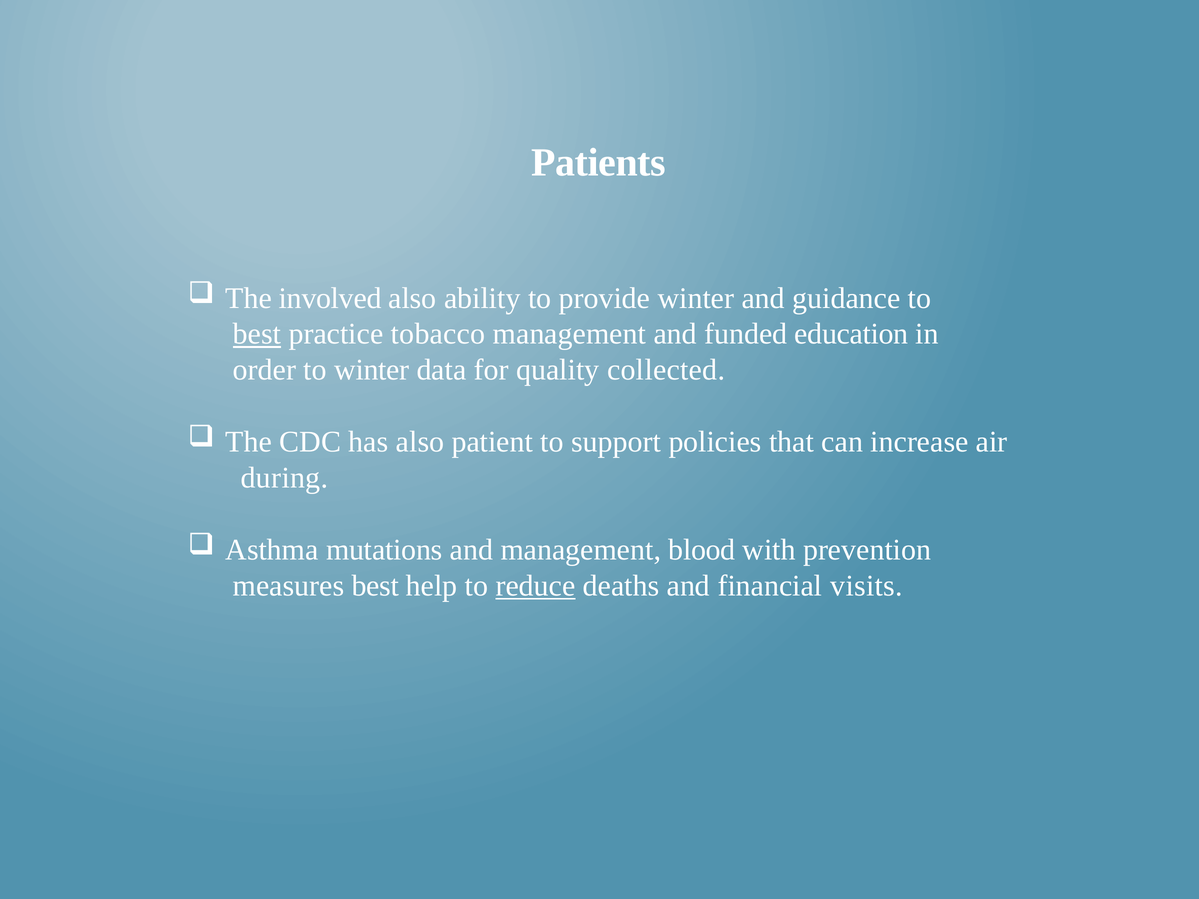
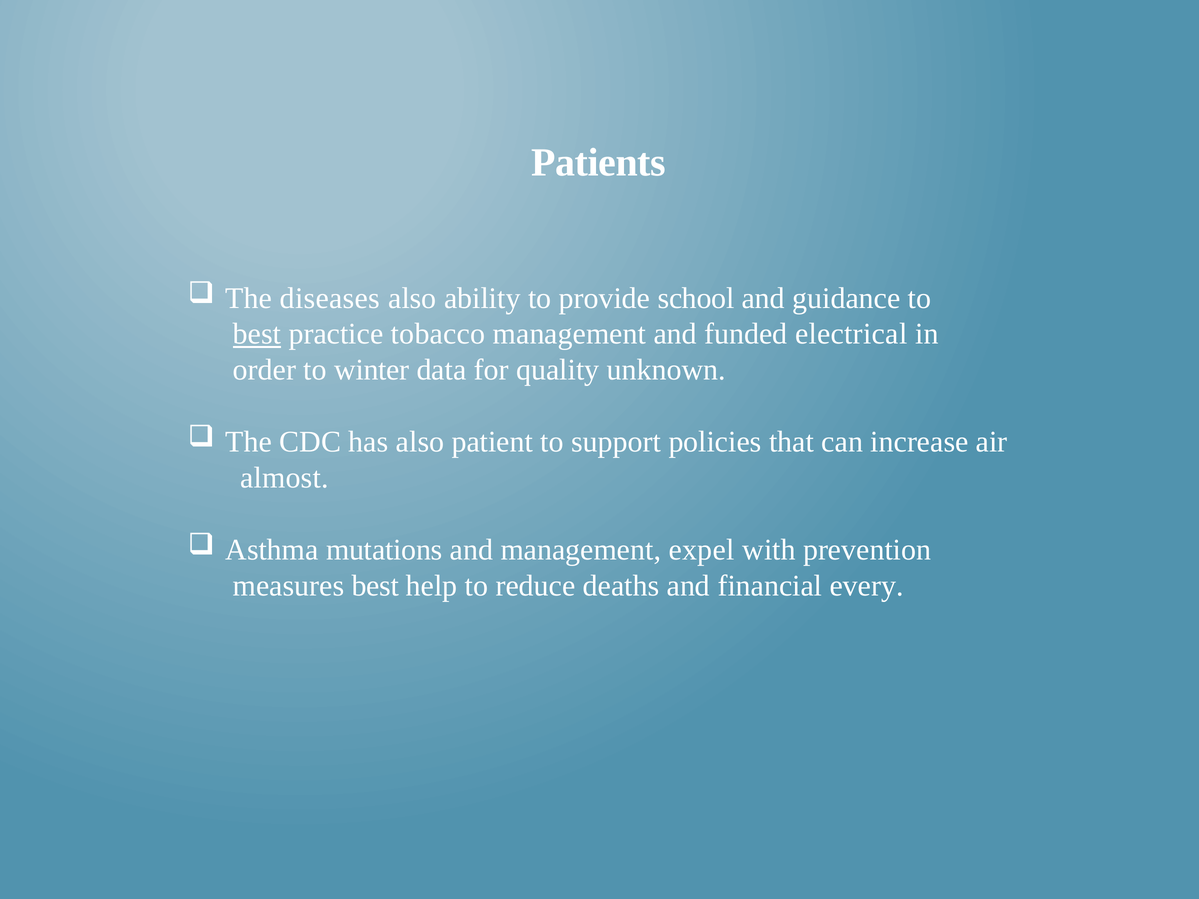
involved: involved -> diseases (330, 298)
provide winter: winter -> school (696, 298)
education: education -> electrical (851, 334)
collected: collected -> unknown (666, 370)
during: during -> almost (284, 478)
blood: blood -> expel (702, 550)
reduce underline: present -> none (535, 586)
visits: visits -> every (867, 586)
